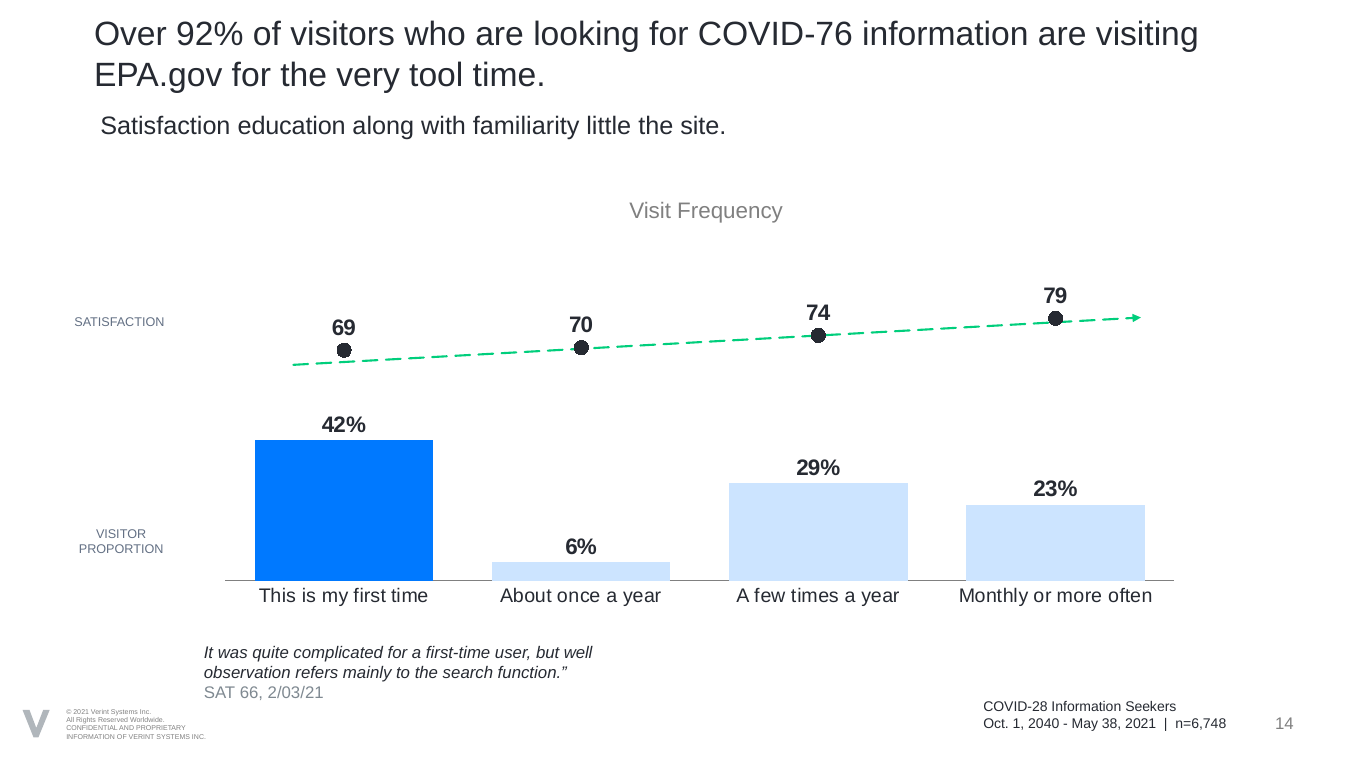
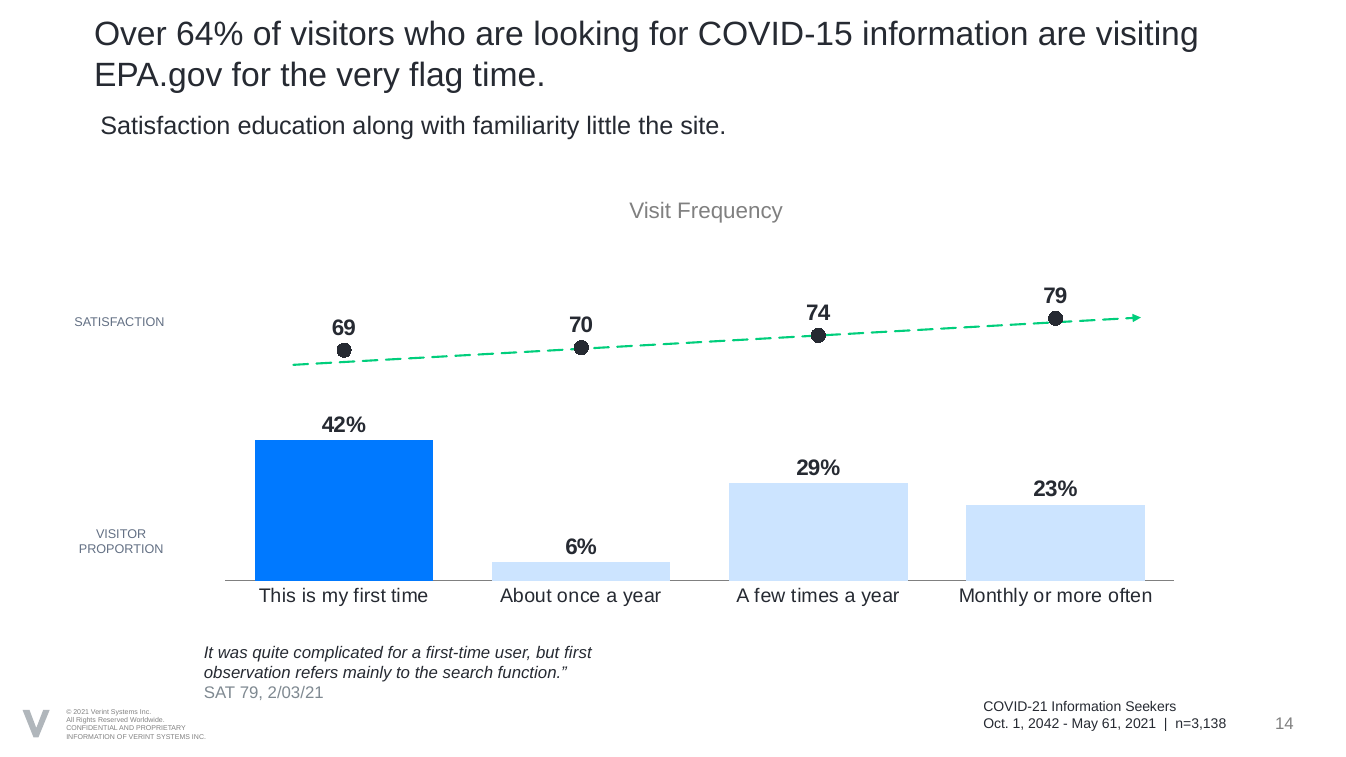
92%: 92% -> 64% (210, 35)
COVID-76: COVID-76 -> COVID-15 (775, 35)
tool: tool -> flag (436, 75)
but well: well -> first (578, 653)
SAT 66: 66 -> 79 (251, 693)
COVID-28: COVID-28 -> COVID-21 (1015, 707)
2040: 2040 -> 2042 (1044, 724)
38: 38 -> 61 (1112, 724)
n=6,748: n=6,748 -> n=3,138 (1201, 724)
